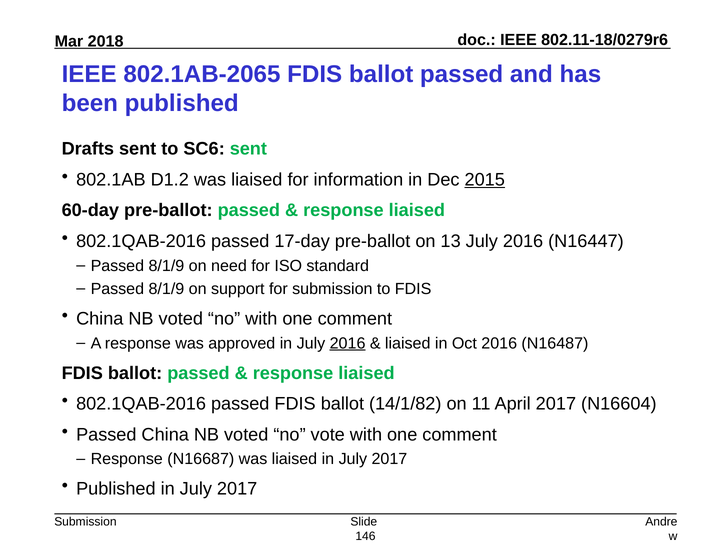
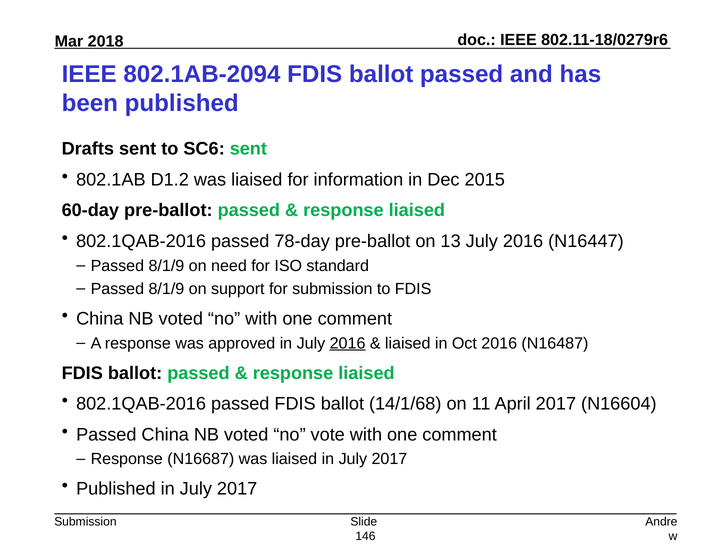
802.1AB-2065: 802.1AB-2065 -> 802.1AB-2094 (202, 74)
2015 underline: present -> none (485, 180)
17-day: 17-day -> 78-day (302, 241)
14/1/82: 14/1/82 -> 14/1/68 (405, 404)
